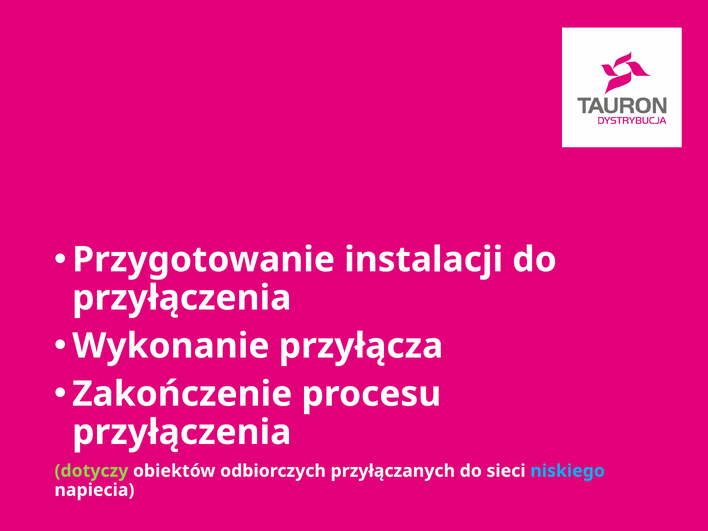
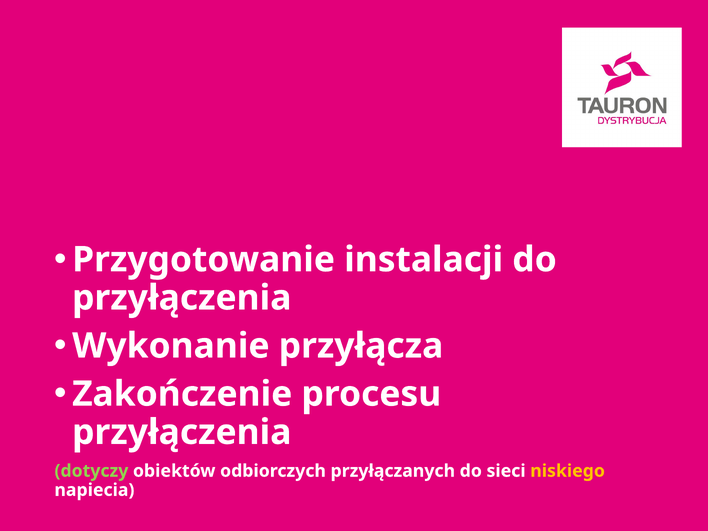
niskiego colour: light blue -> yellow (568, 471)
